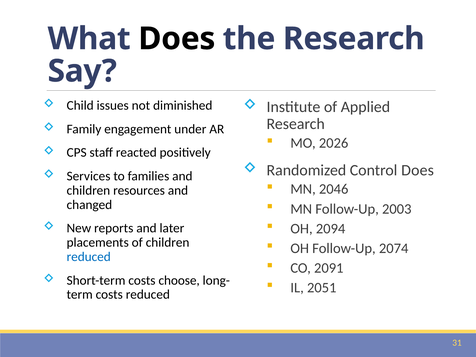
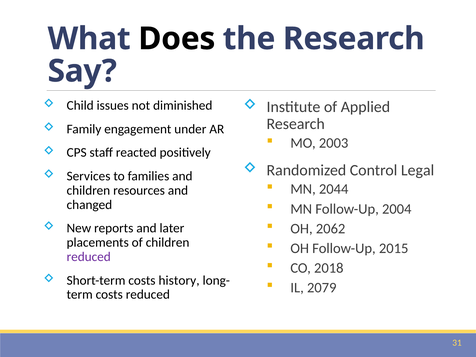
2026: 2026 -> 2003 (334, 143)
Control Does: Does -> Legal (418, 170)
2046: 2046 -> 2044 (334, 189)
2003: 2003 -> 2004 (397, 209)
2094: 2094 -> 2062 (331, 229)
2074: 2074 -> 2015 (394, 248)
reduced colour: blue -> purple (89, 257)
2091: 2091 -> 2018 (329, 268)
choose: choose -> history (179, 280)
2051: 2051 -> 2079 (322, 288)
